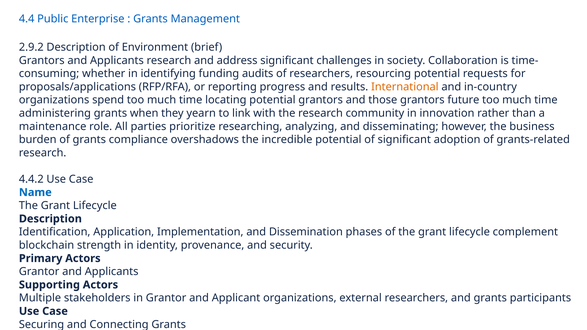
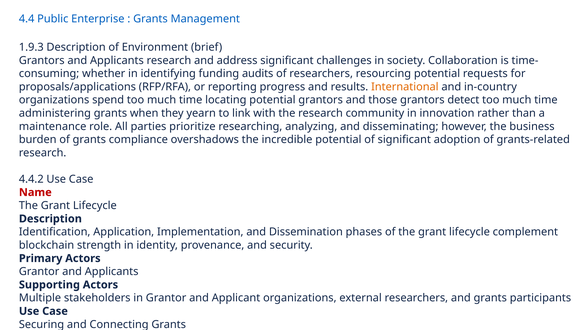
2.9.2: 2.9.2 -> 1.9.3 (31, 47)
future: future -> detect (463, 100)
Name colour: blue -> red (35, 192)
